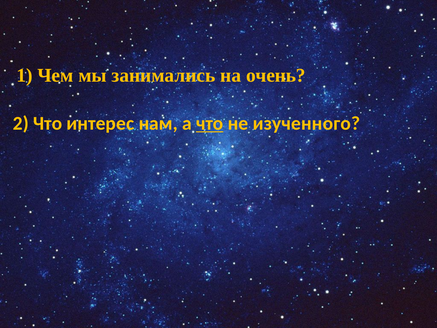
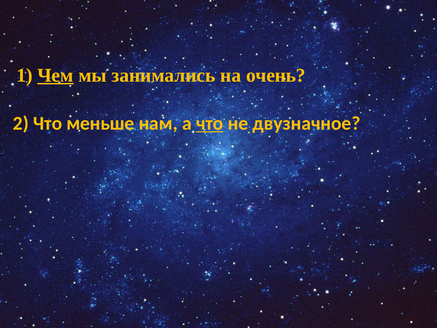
Чем underline: none -> present (55, 75)
интерес: интерес -> меньше (100, 123)
изученного: изученного -> двузначное (306, 123)
